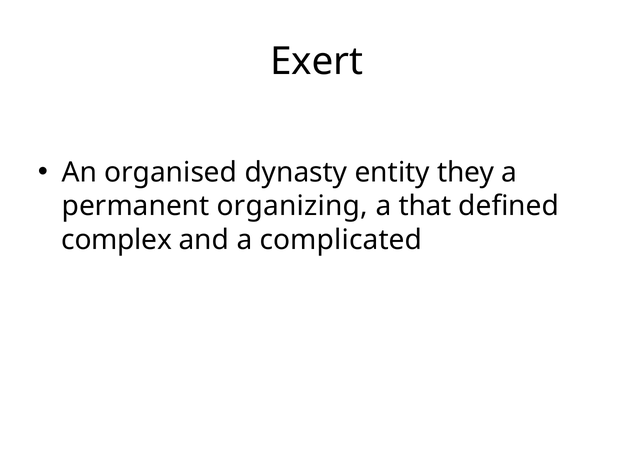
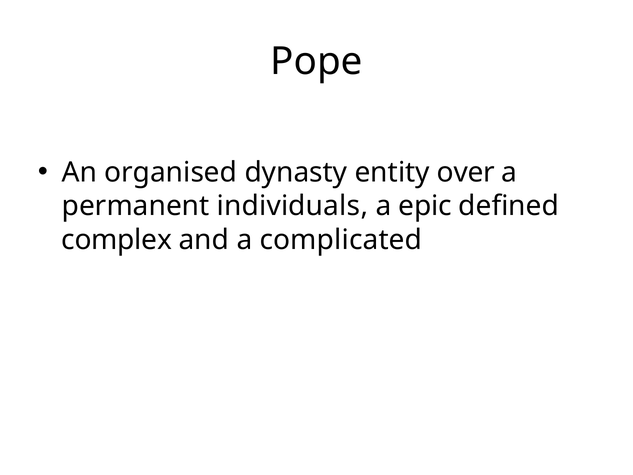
Exert: Exert -> Pope (316, 61)
they: they -> over (466, 172)
organizing: organizing -> individuals (292, 206)
that: that -> epic (425, 206)
